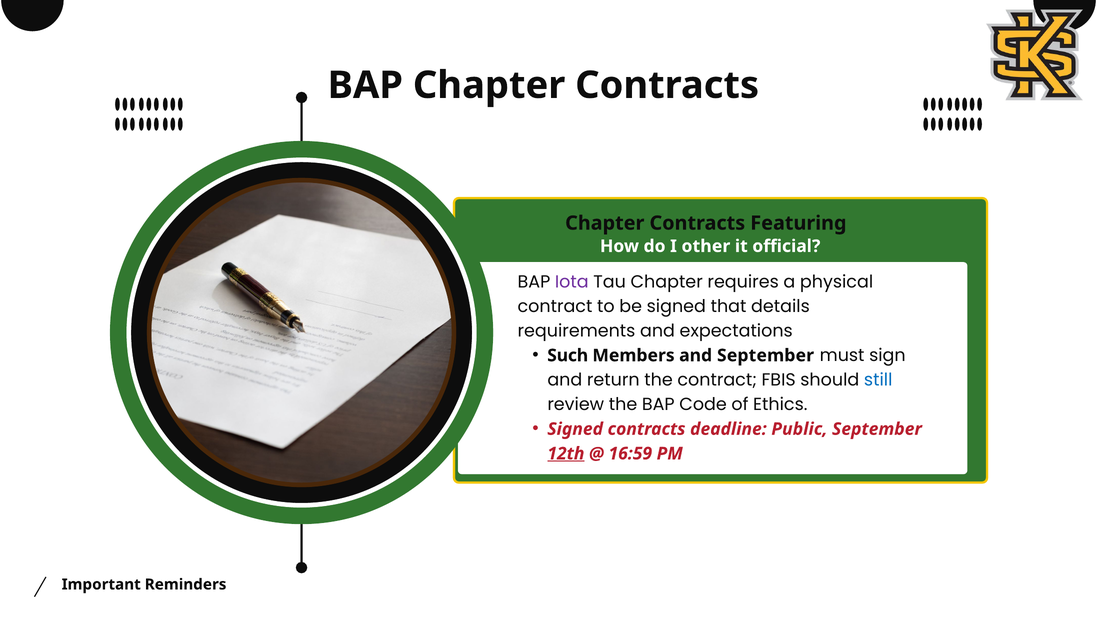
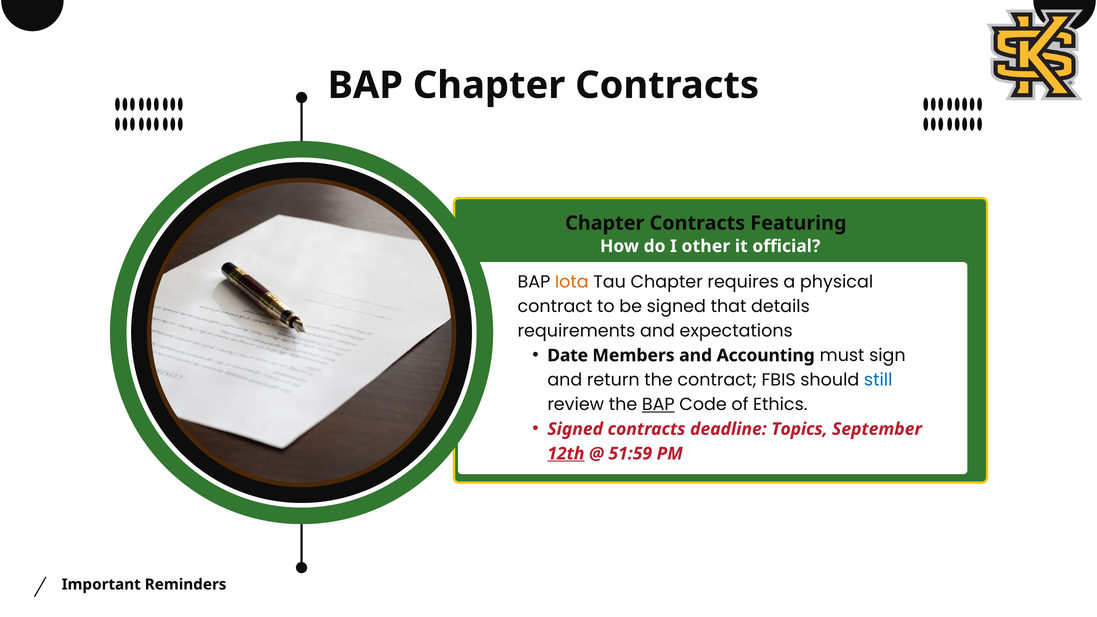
Iota colour: purple -> orange (572, 282)
Such: Such -> Date (568, 356)
and September: September -> Accounting (766, 356)
BAP underline: none -> present (658, 405)
Public: Public -> Topics (799, 429)
16:59: 16:59 -> 51:59 (630, 454)
